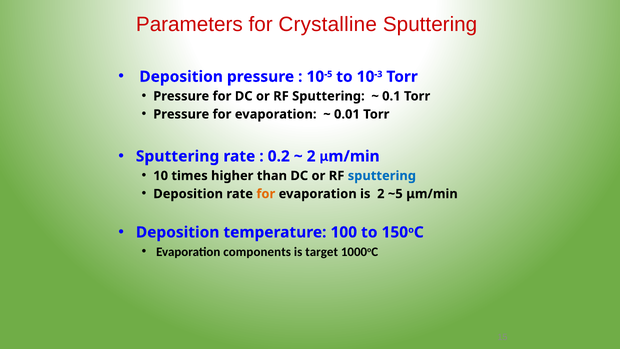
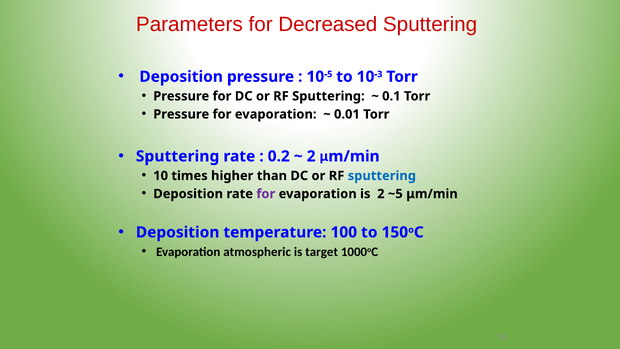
Crystalline: Crystalline -> Decreased (328, 25)
for colour: orange -> purple (266, 194)
components: components -> atmospheric (257, 252)
